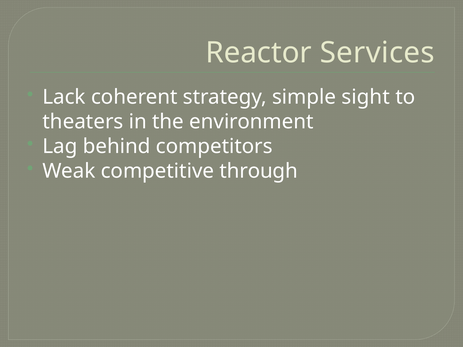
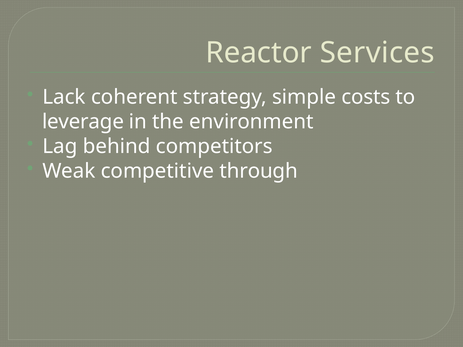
sight: sight -> costs (366, 97)
theaters: theaters -> leverage (83, 122)
